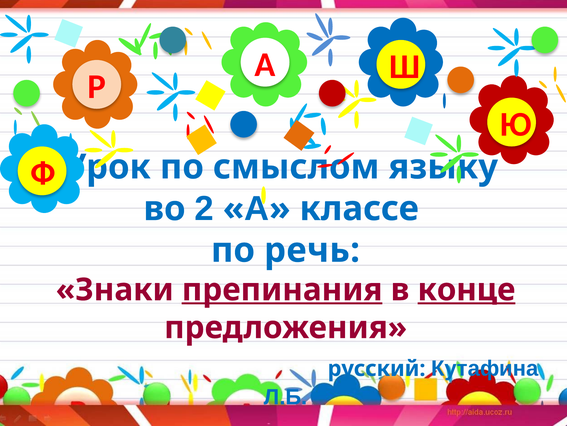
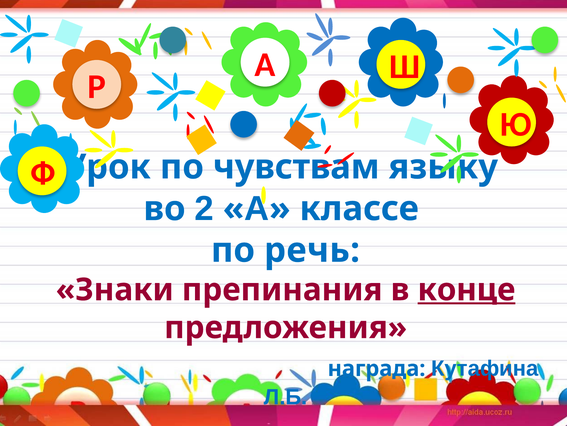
смыслом: смыслом -> чувствам (296, 167)
препинания underline: present -> none (282, 289)
русский: русский -> награда (376, 368)
